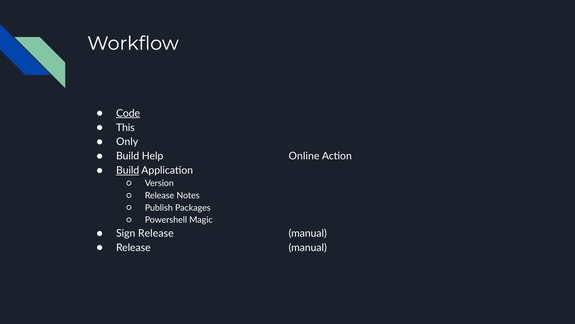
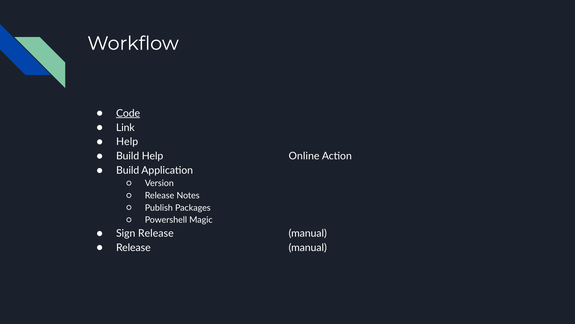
This: This -> Link (125, 127)
Only: Only -> Help (127, 142)
Build underline: present -> none (128, 170)
